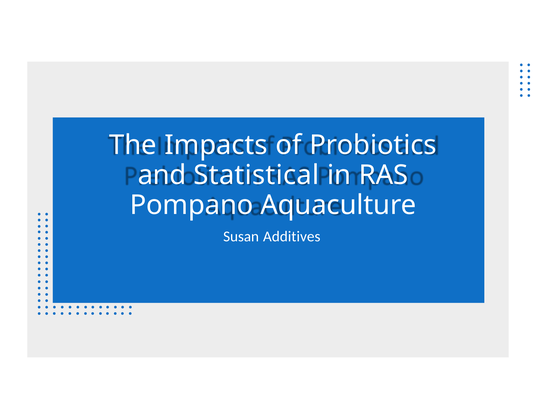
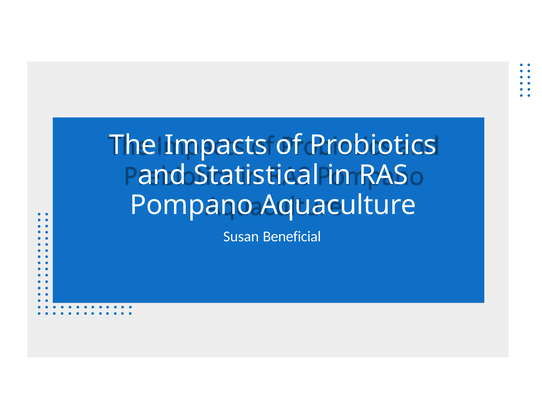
Additives: Additives -> Beneficial (292, 236)
